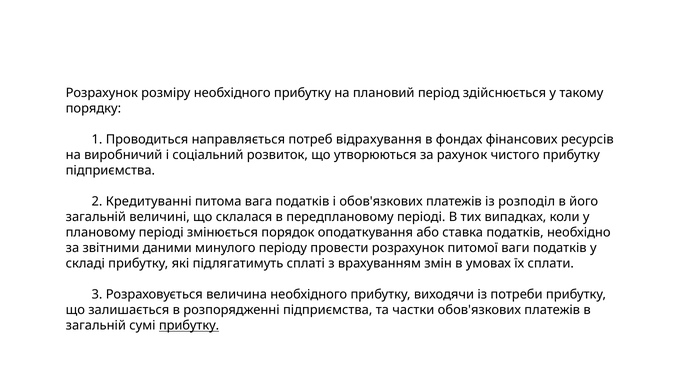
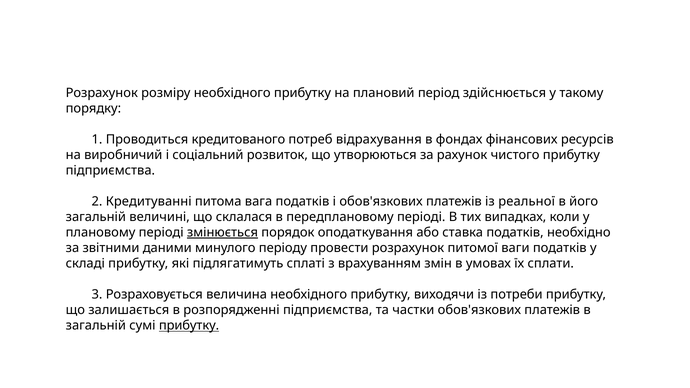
направляється: направляється -> кредитованого (238, 139)
розподіл: розподіл -> реальної (527, 202)
змінюється underline: none -> present (222, 233)
